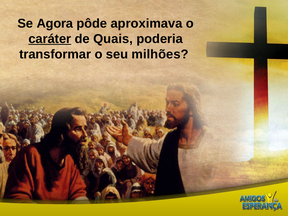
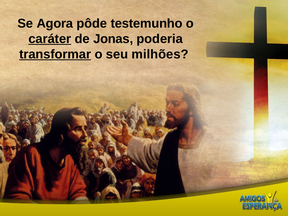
aproximava: aproximava -> testemunho (147, 23)
Quais: Quais -> Jonas (113, 39)
transformar underline: none -> present (55, 54)
